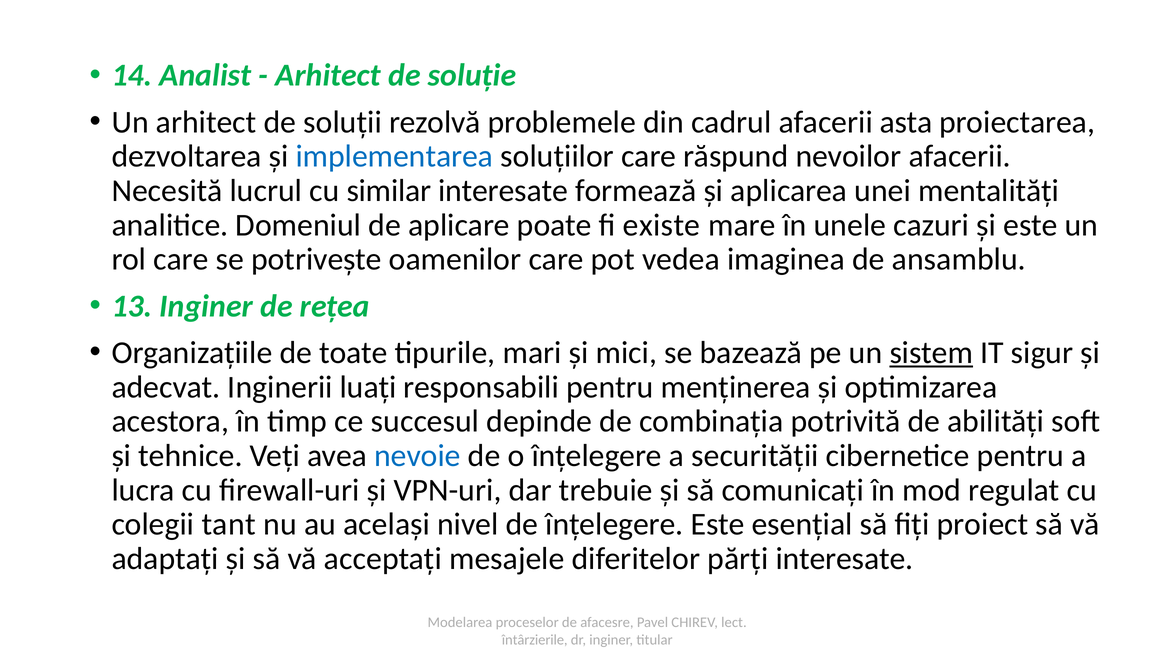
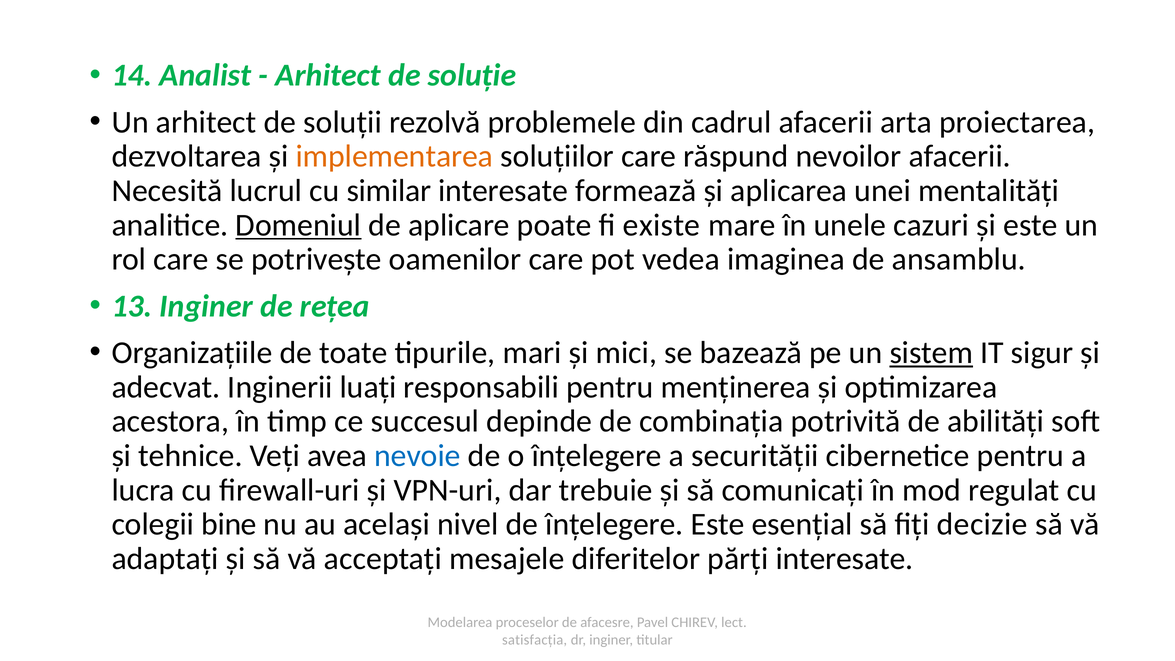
asta: asta -> arta (906, 122)
implementarea colour: blue -> orange (394, 156)
Domeniul underline: none -> present (298, 225)
tant: tant -> bine (229, 524)
proiect: proiect -> decizie (982, 524)
întârzierile: întârzierile -> satisfacția (535, 640)
